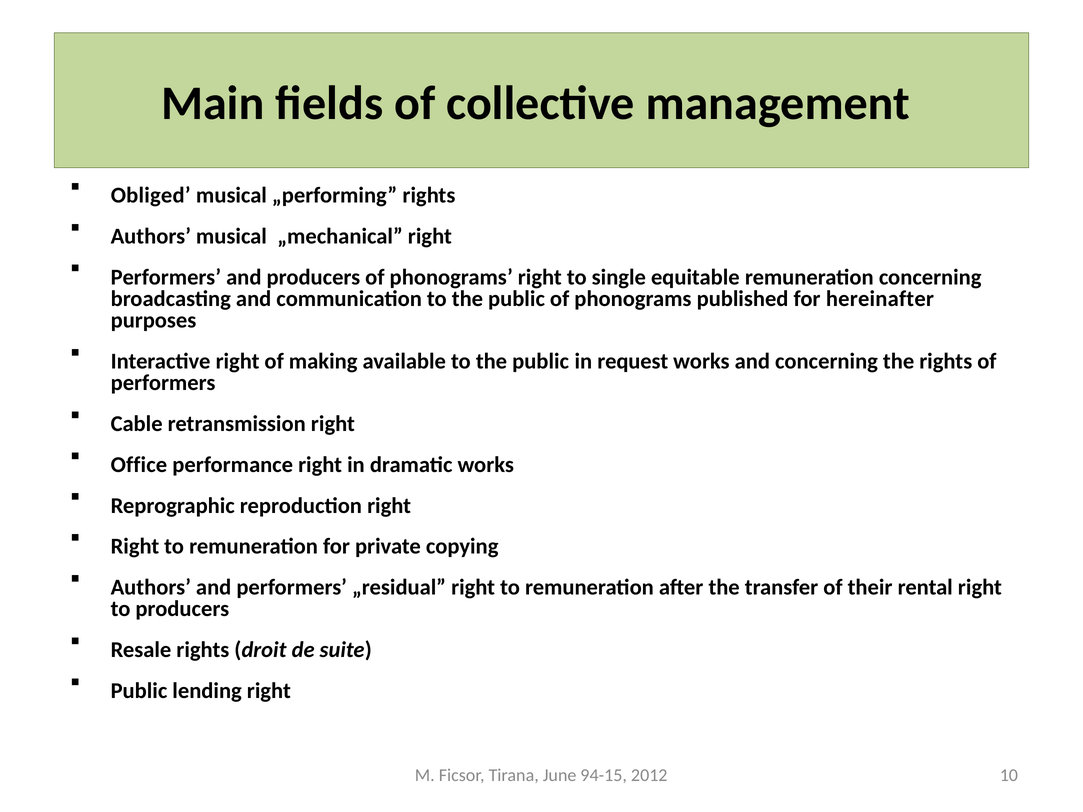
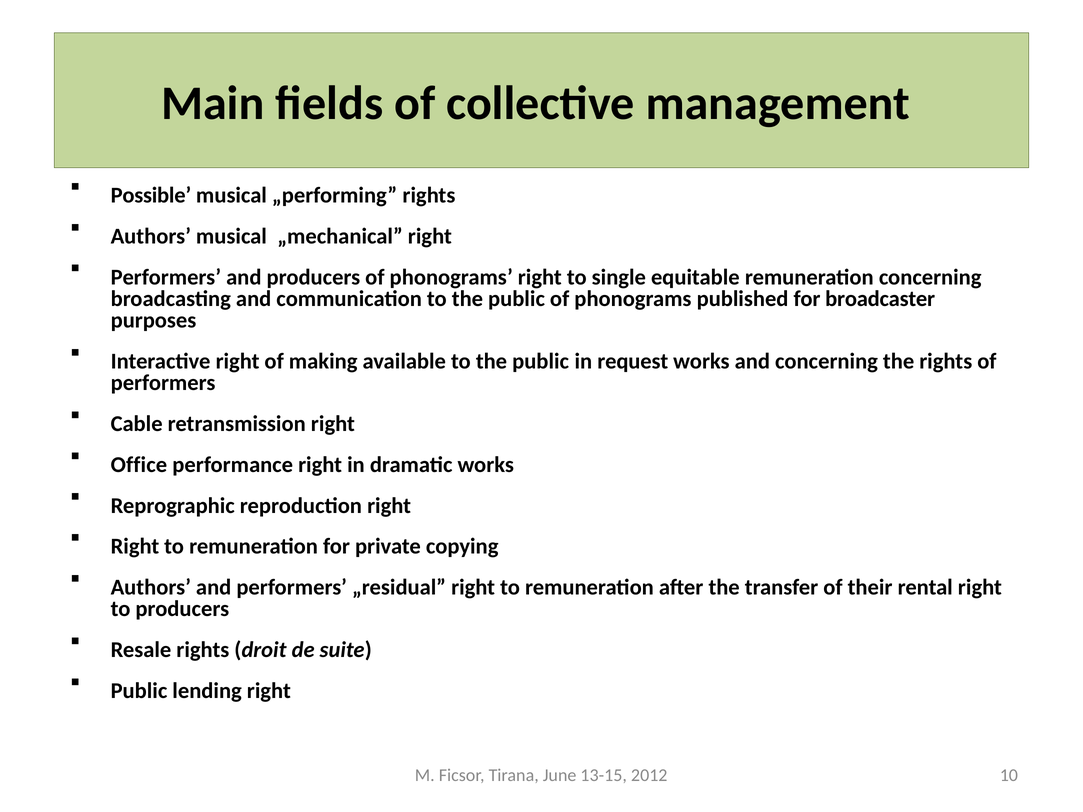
Obliged: Obliged -> Possible (151, 195)
hereinafter: hereinafter -> broadcaster (880, 299)
94-15: 94-15 -> 13-15 (604, 776)
